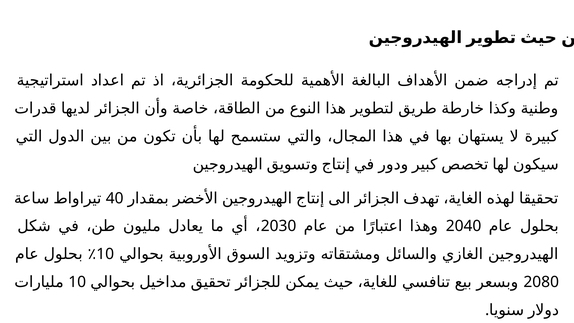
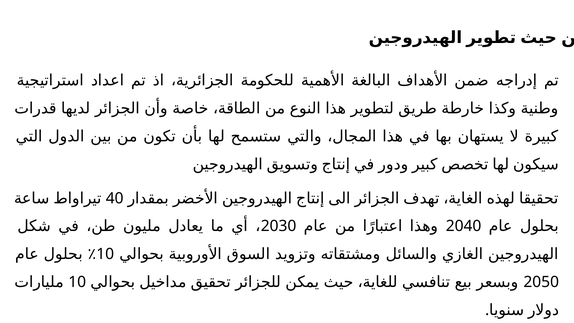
2080: 2080 -> 2050 (541, 282)
